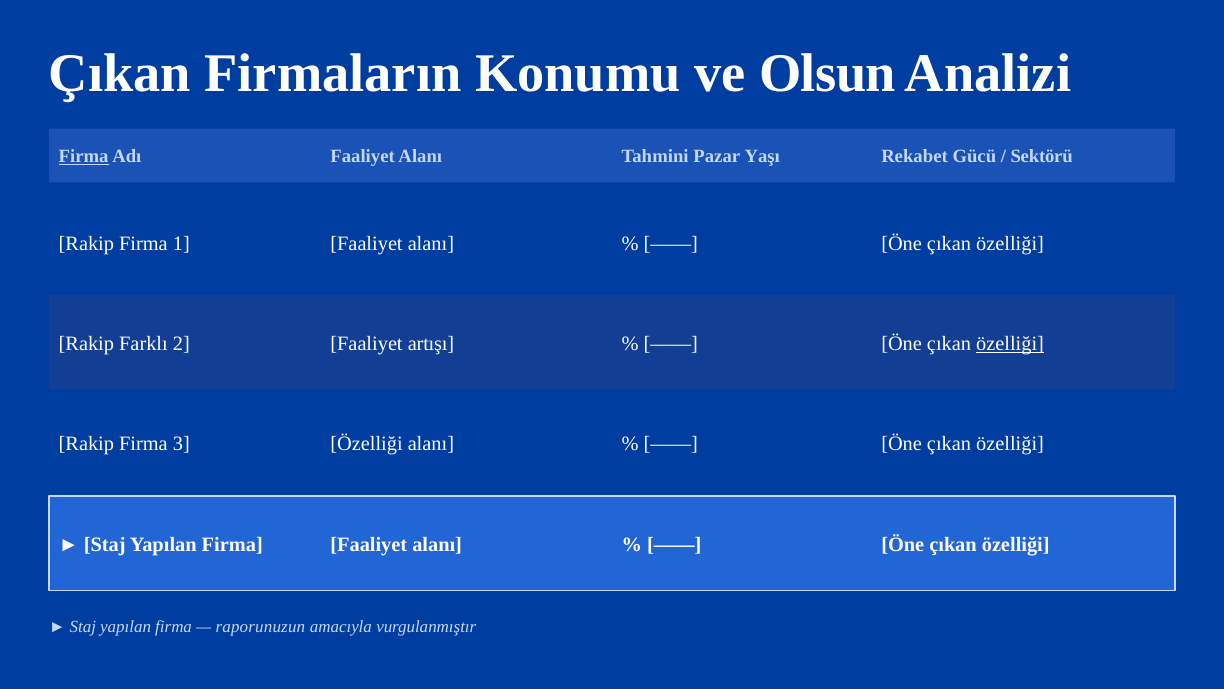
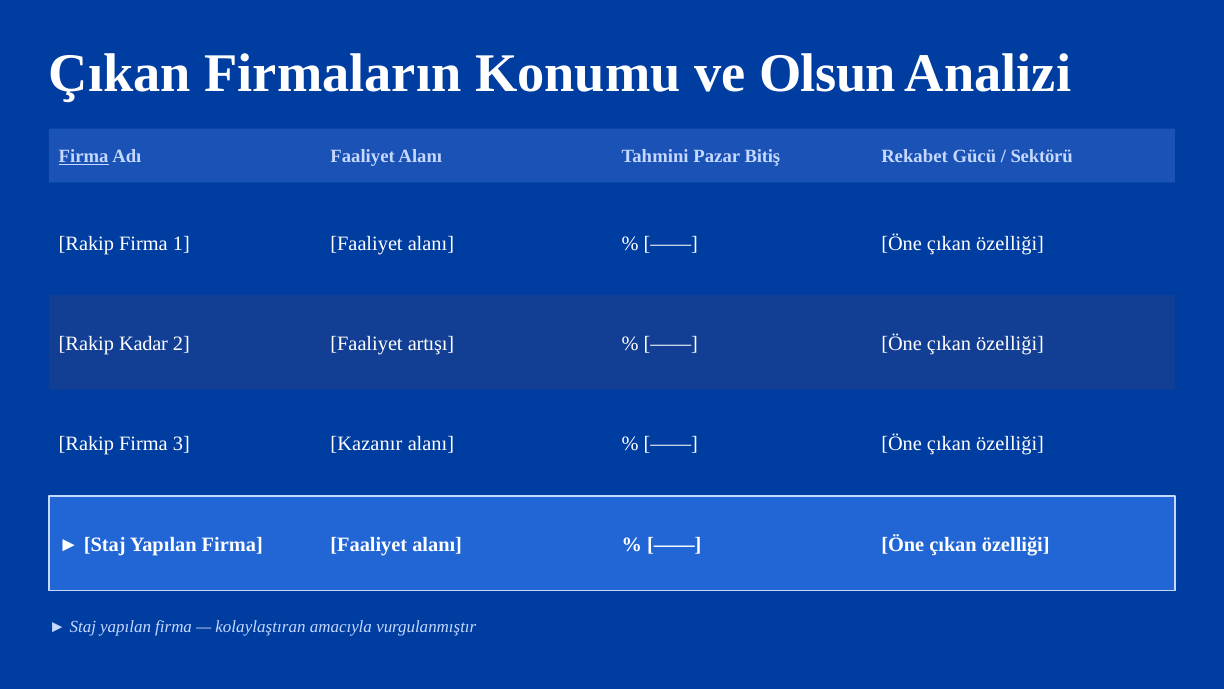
Yaşı: Yaşı -> Bitiş (762, 157)
Farklı: Farklı -> Kadar (144, 343)
özelliği underline: present -> none (1010, 343)
3 Özelliği: Özelliği -> Kazanır (366, 444)
raporunuzun: raporunuzun -> kolaylaştıran (260, 627)
